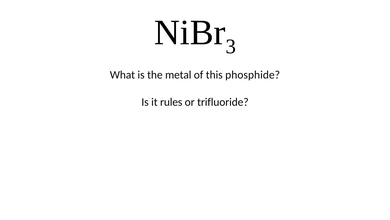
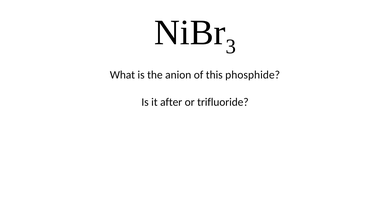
metal: metal -> anion (178, 75)
rules: rules -> after (171, 102)
